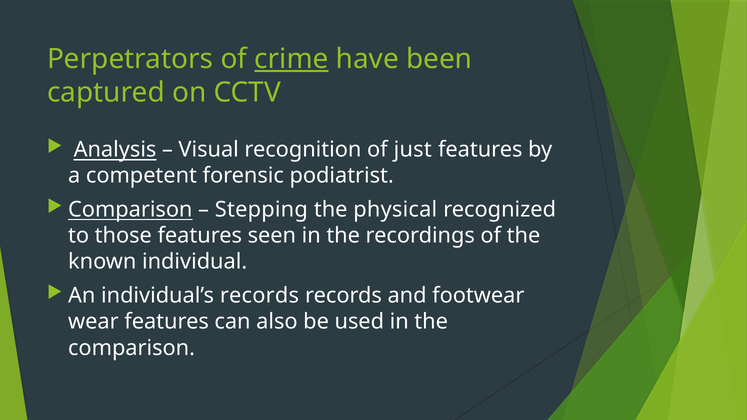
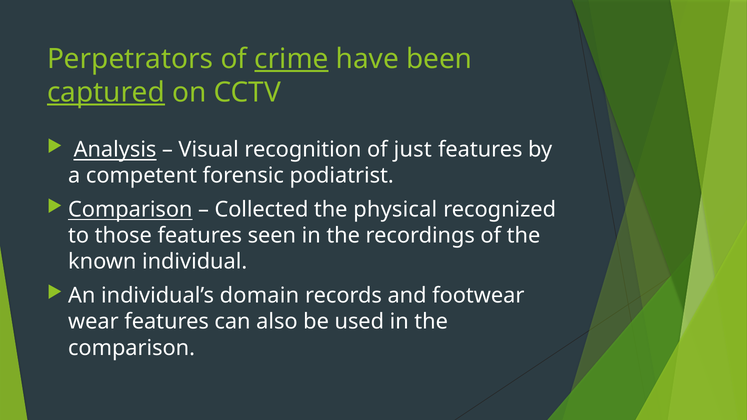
captured underline: none -> present (106, 93)
Stepping: Stepping -> Collected (261, 210)
individual’s records: records -> domain (259, 296)
